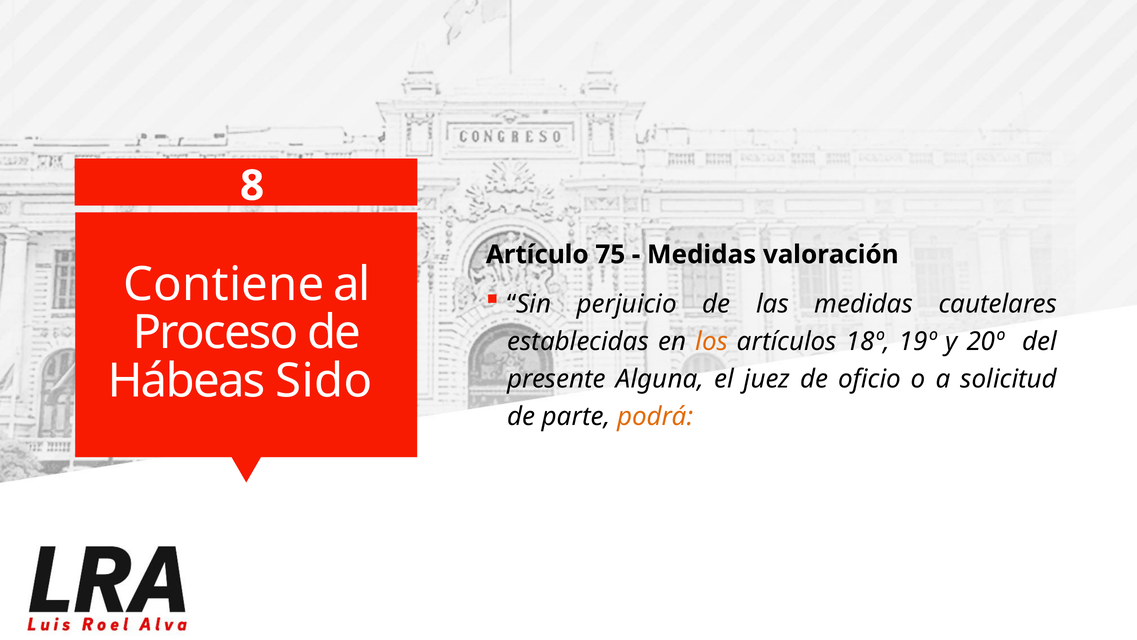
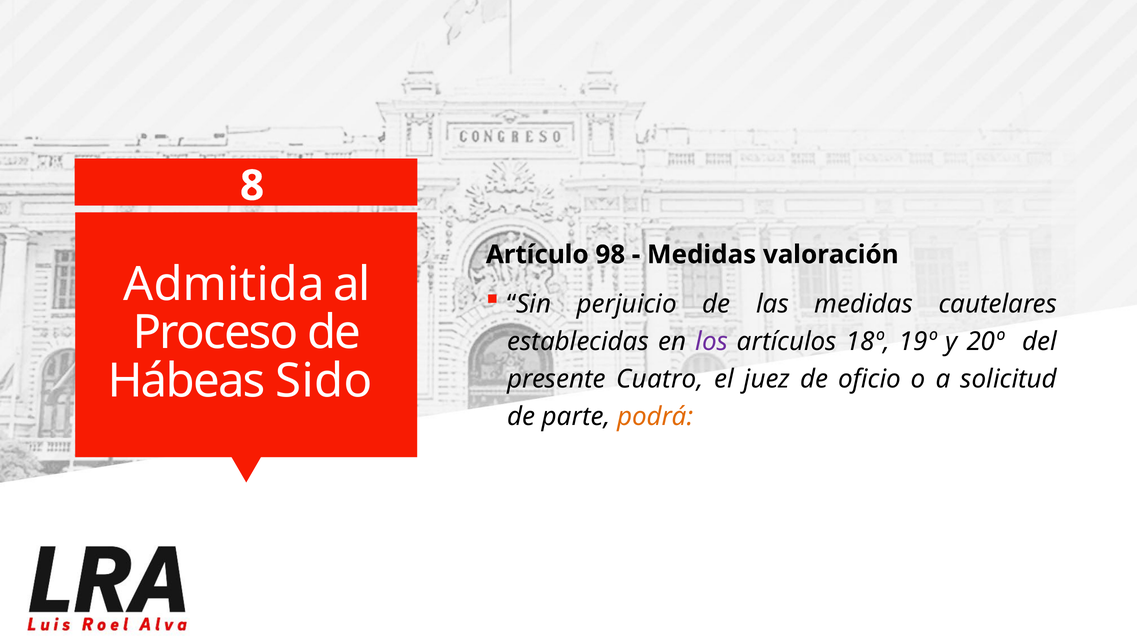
75: 75 -> 98 (610, 254)
Contiene: Contiene -> Admitida (224, 284)
los colour: orange -> purple (712, 341)
Alguna: Alguna -> Cuatro (660, 379)
